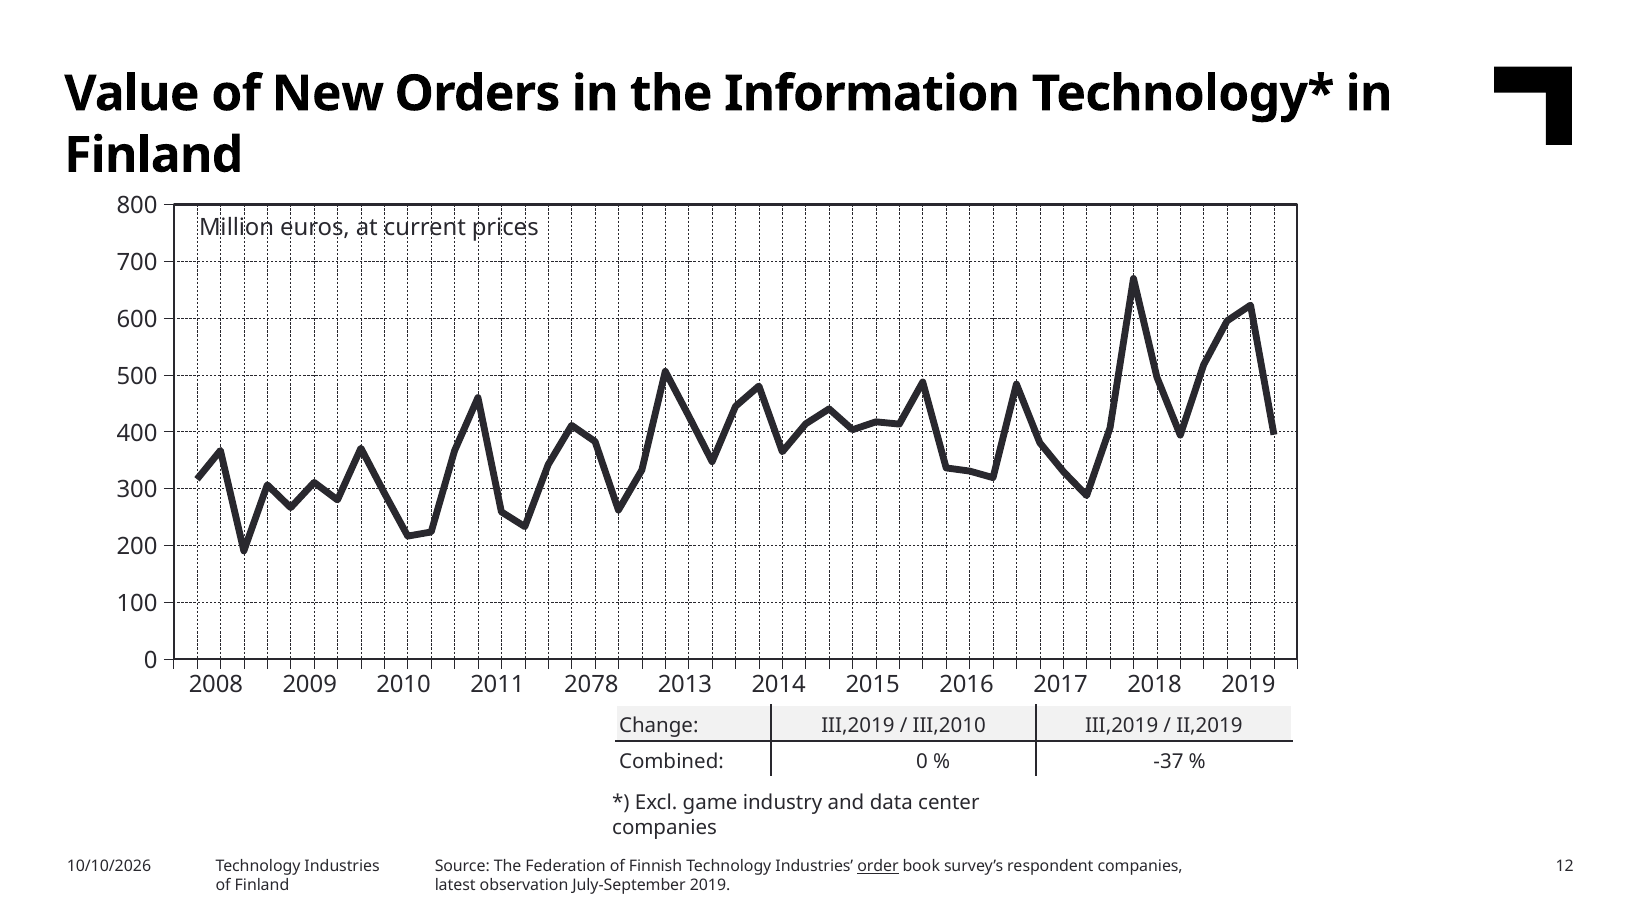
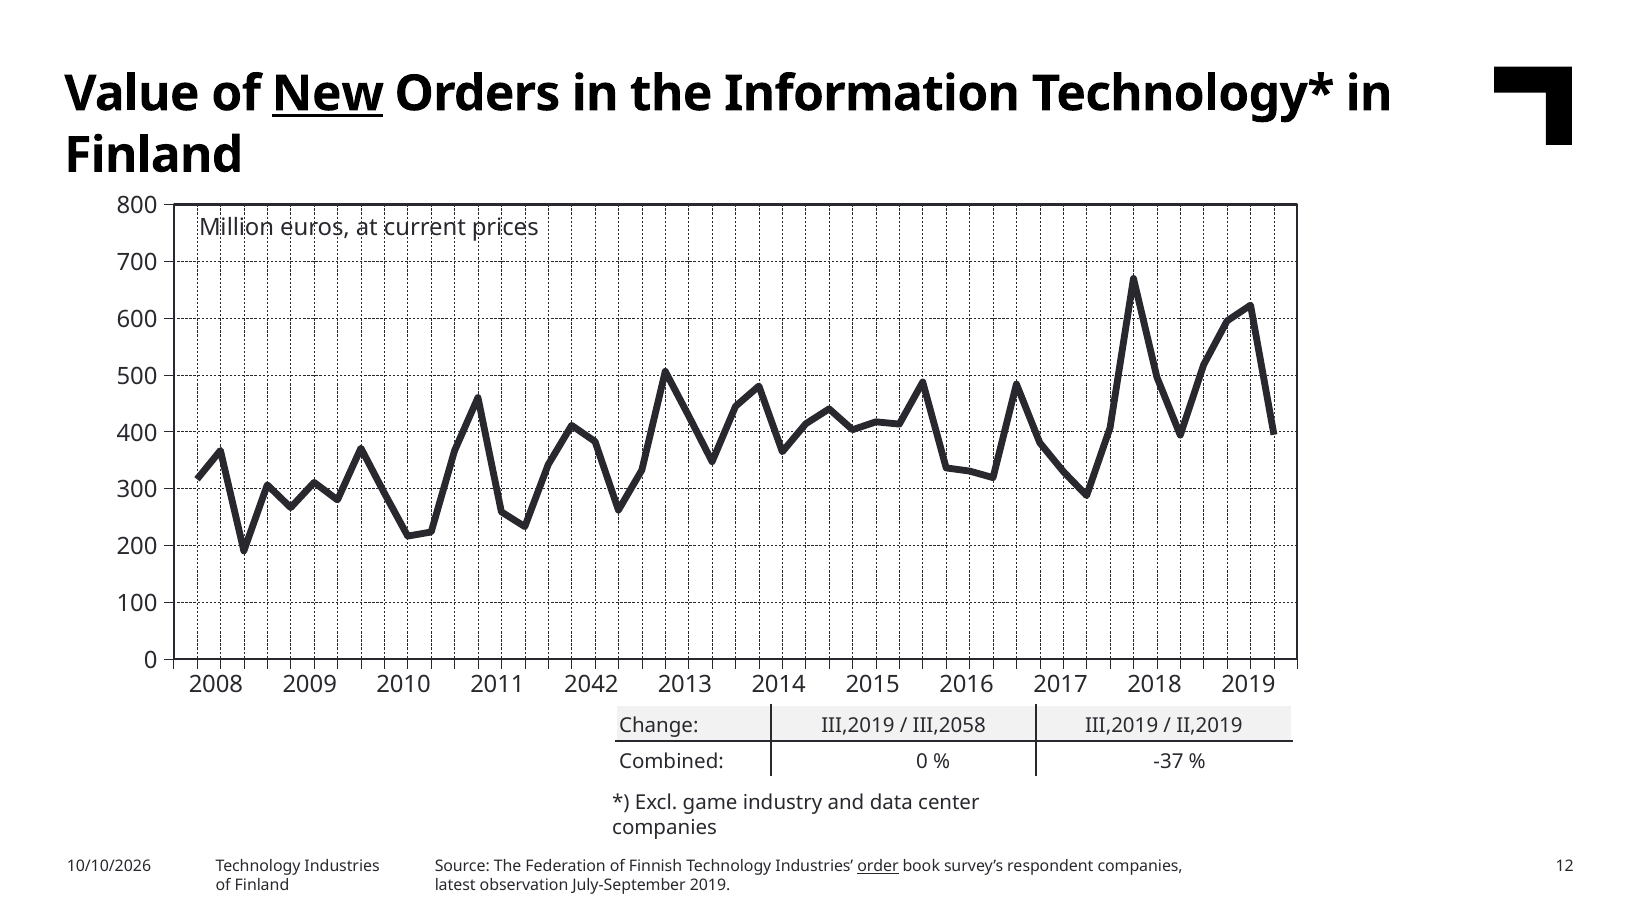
New underline: none -> present (328, 94)
2078: 2078 -> 2042 (591, 684)
III,2010: III,2010 -> III,2058 (949, 726)
